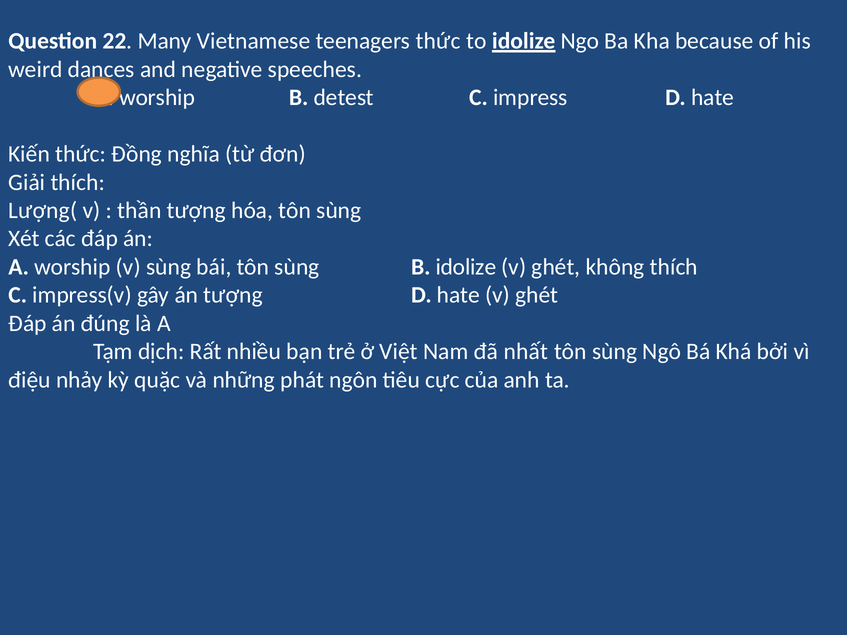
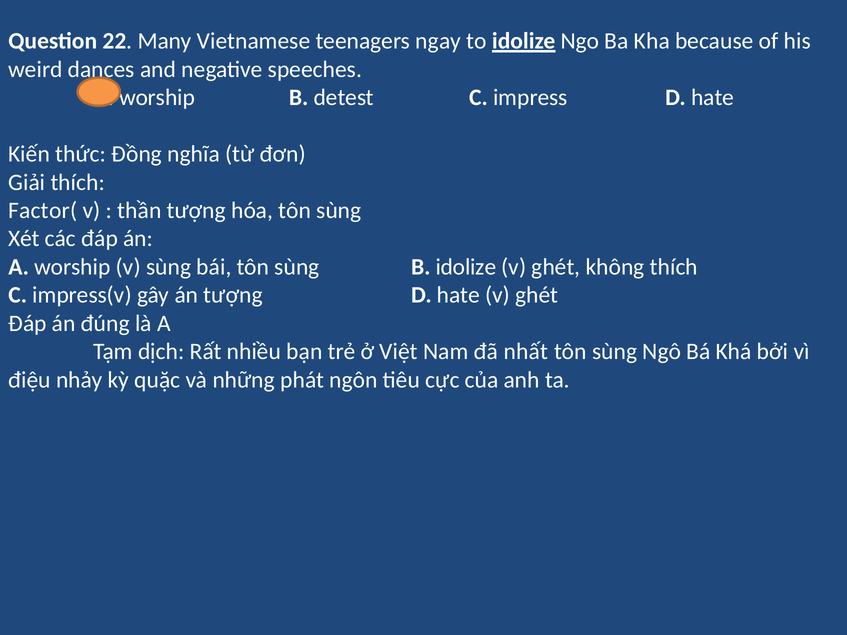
teenagers thức: thức -> ngay (438, 41)
Lượng(: Lượng( -> Factor( (43, 211)
